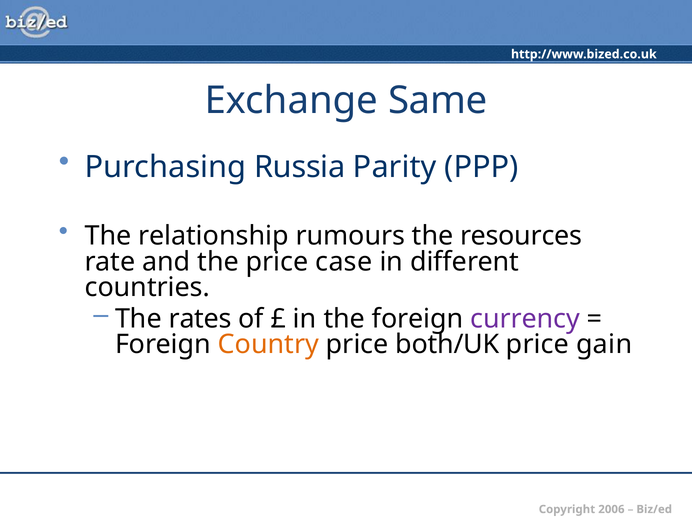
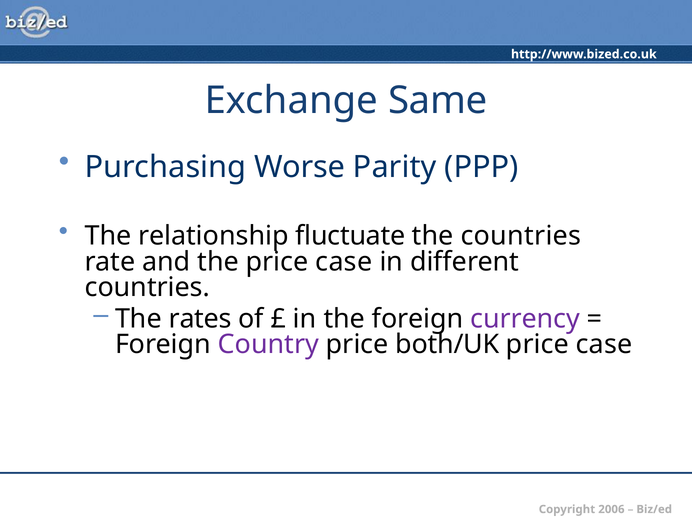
Russia: Russia -> Worse (300, 167)
rumours: rumours -> fluctuate (350, 236)
the resources: resources -> countries (521, 236)
Country colour: orange -> purple (268, 345)
gain: gain -> case (604, 345)
